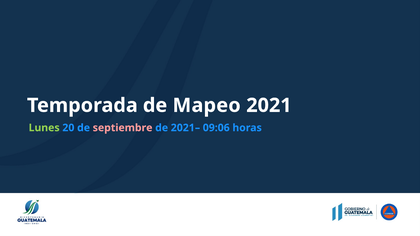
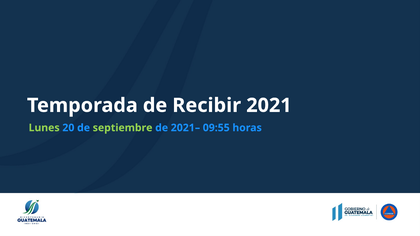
Mapeo: Mapeo -> Recibir (207, 106)
septiembre colour: pink -> light green (123, 128)
09:06: 09:06 -> 09:55 (216, 128)
